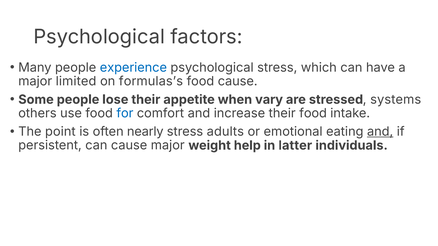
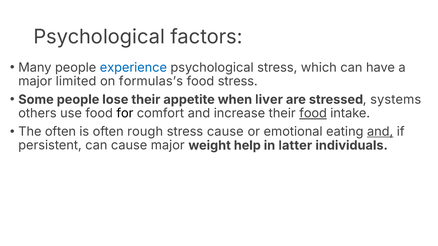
food cause: cause -> stress (238, 81)
vary: vary -> liver (269, 100)
for colour: blue -> black (125, 113)
food underline: none -> present (313, 113)
The point: point -> often (60, 132)
nearly: nearly -> rough (145, 132)
stress adults: adults -> cause (225, 132)
